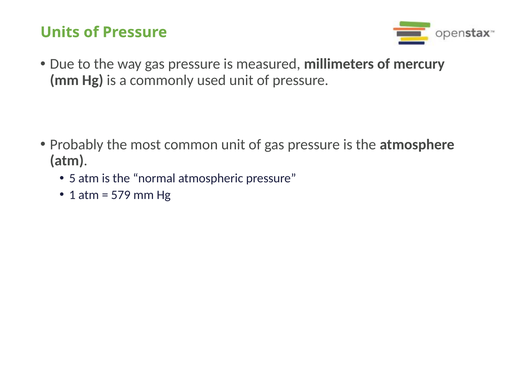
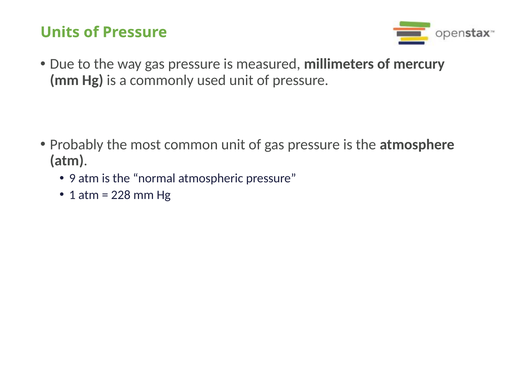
5: 5 -> 9 (72, 178)
579: 579 -> 228 (121, 195)
